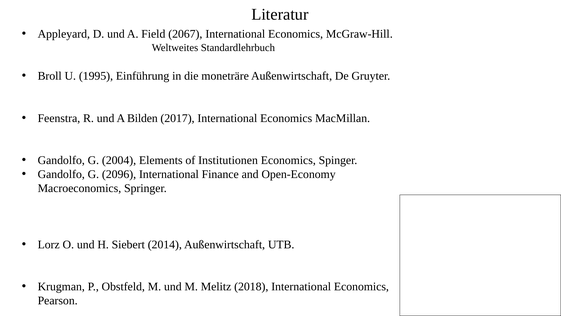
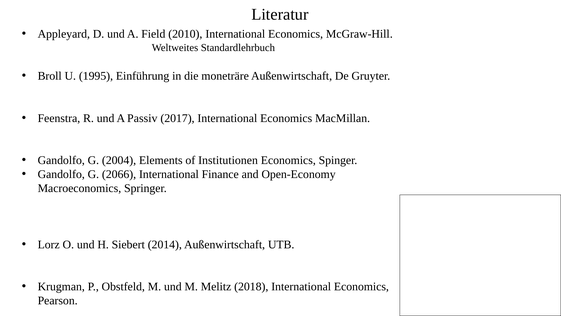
2067: 2067 -> 2010 (185, 34)
Bilden: Bilden -> Passiv (142, 118)
2096: 2096 -> 2066 (119, 174)
